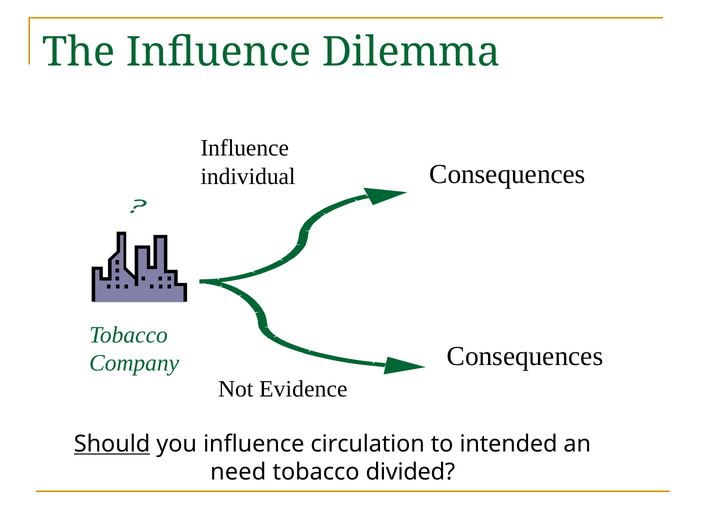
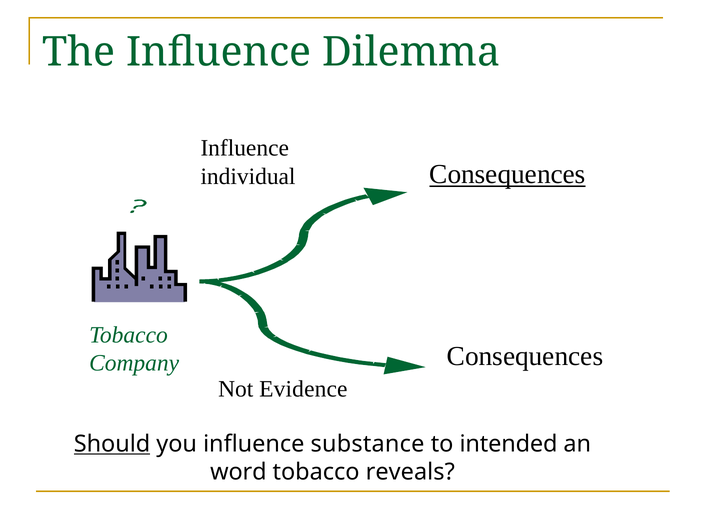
Consequences underline: none -> present (507, 174)
circulation: circulation -> substance (367, 444)
need: need -> word (238, 472)
divided: divided -> reveals (410, 472)
